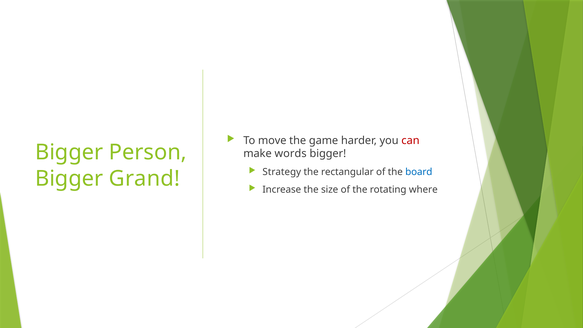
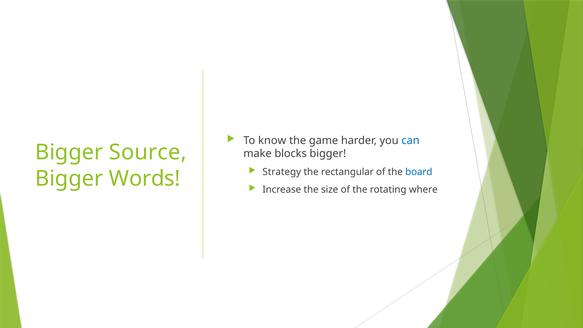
move: move -> know (272, 140)
can colour: red -> blue (410, 140)
Person: Person -> Source (148, 152)
words: words -> blocks (291, 154)
Grand: Grand -> Words (145, 179)
